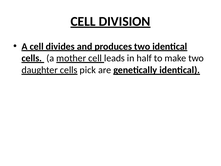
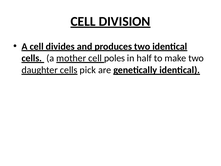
leads: leads -> poles (115, 58)
